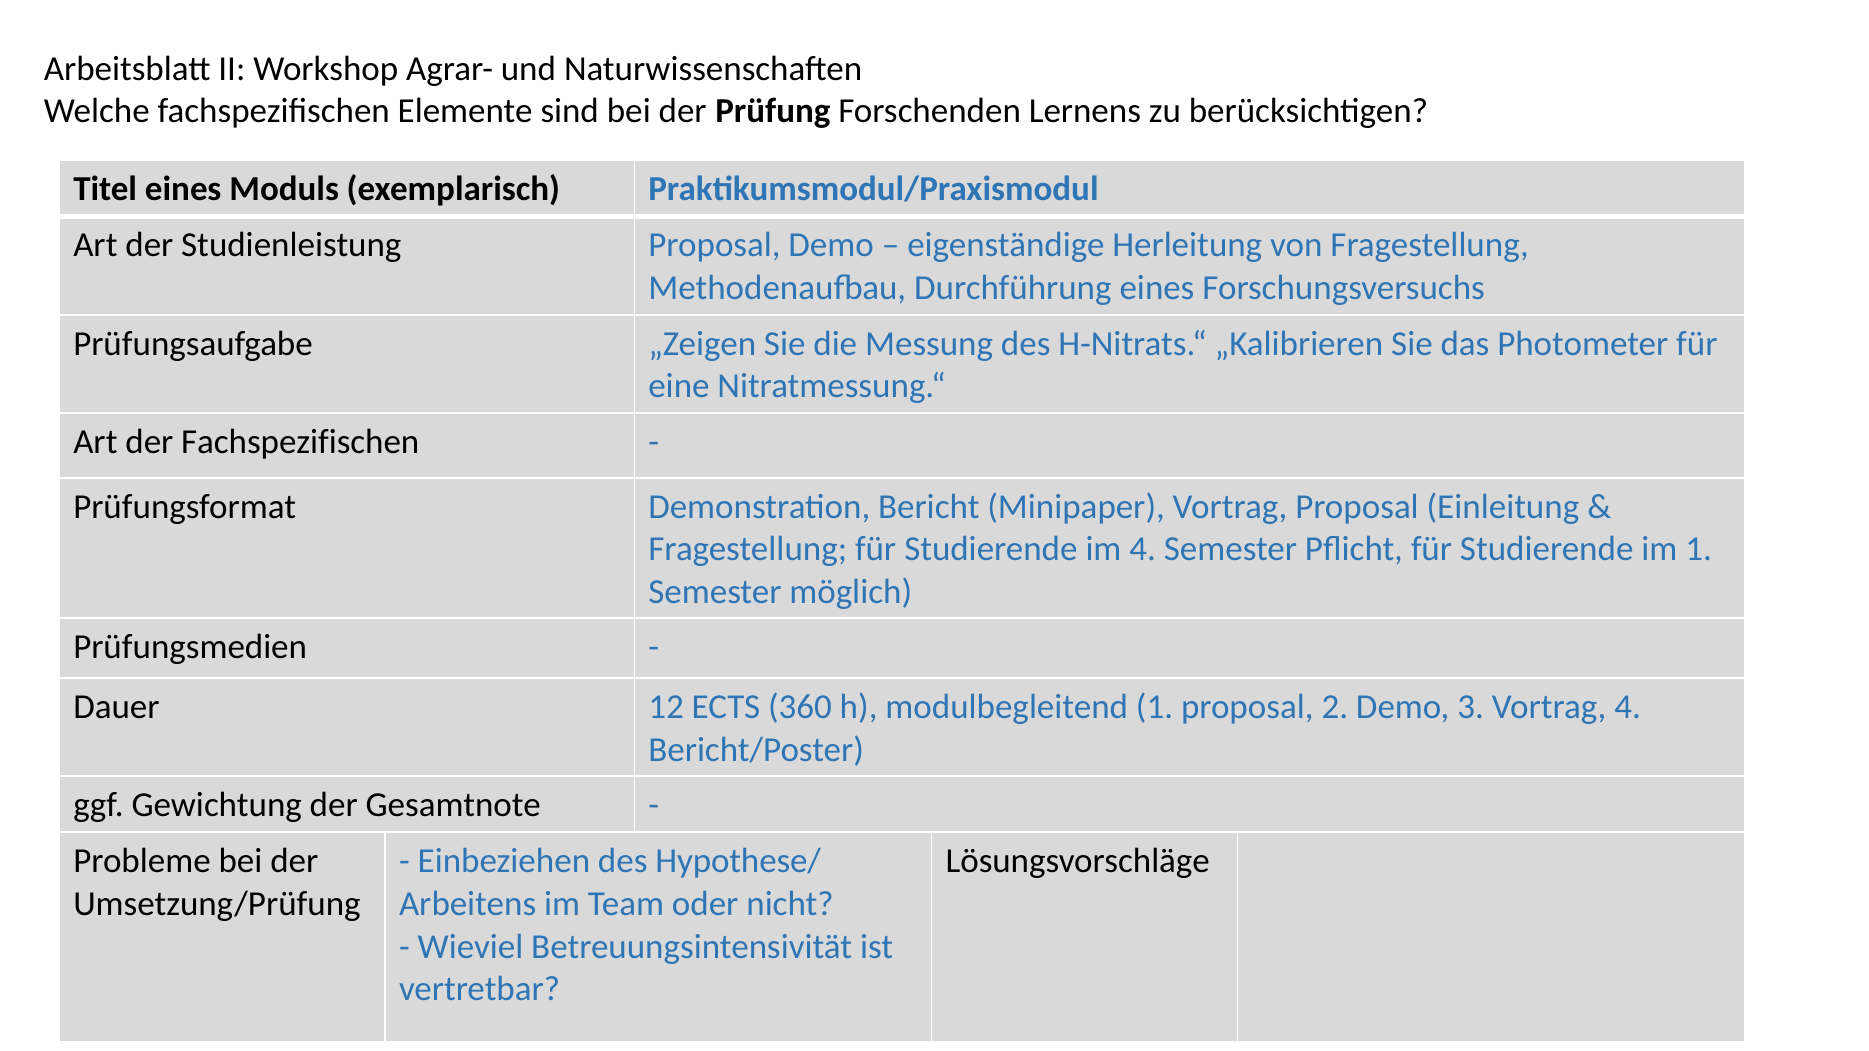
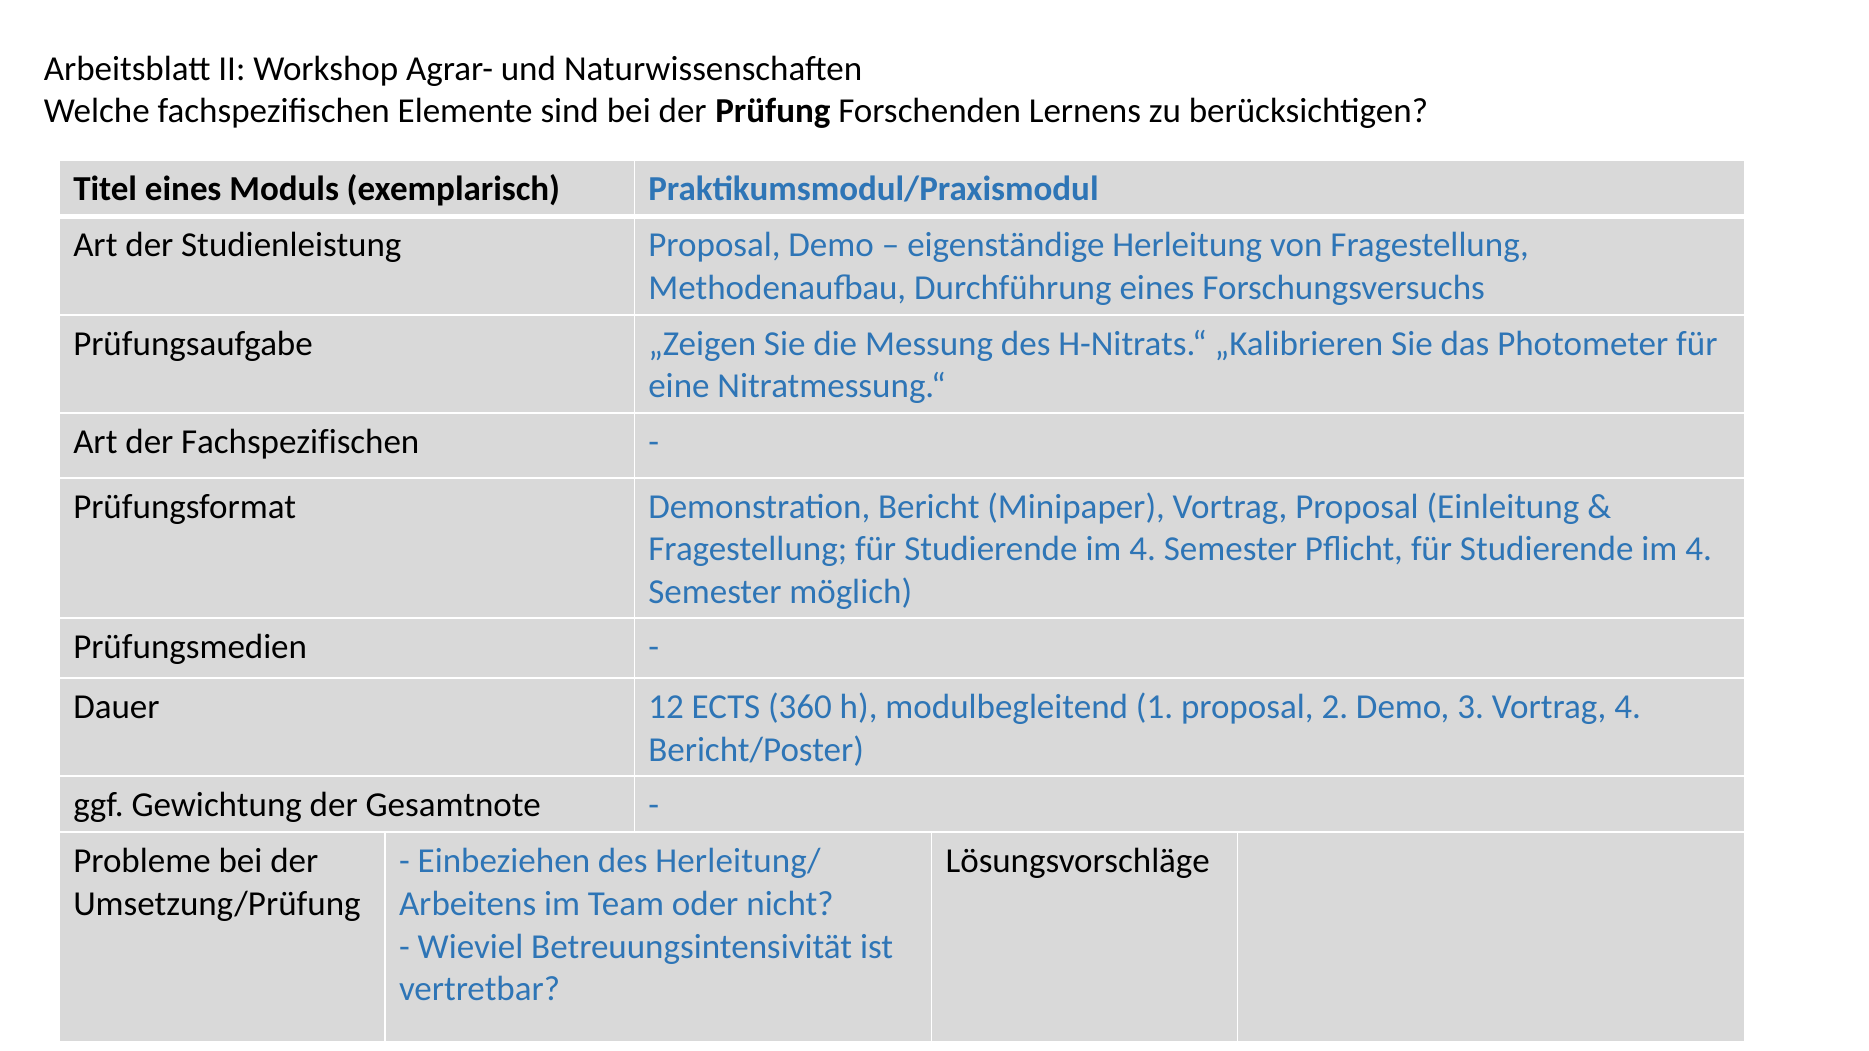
1: 1 -> 4 (1699, 550)
Hypothese/: Hypothese/ -> Herleitung/ (738, 861)
